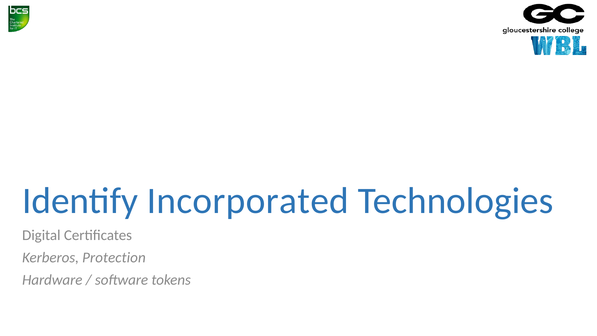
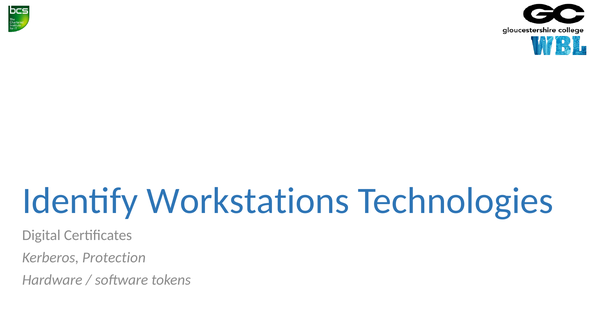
Incorporated: Incorporated -> Workstations (248, 201)
